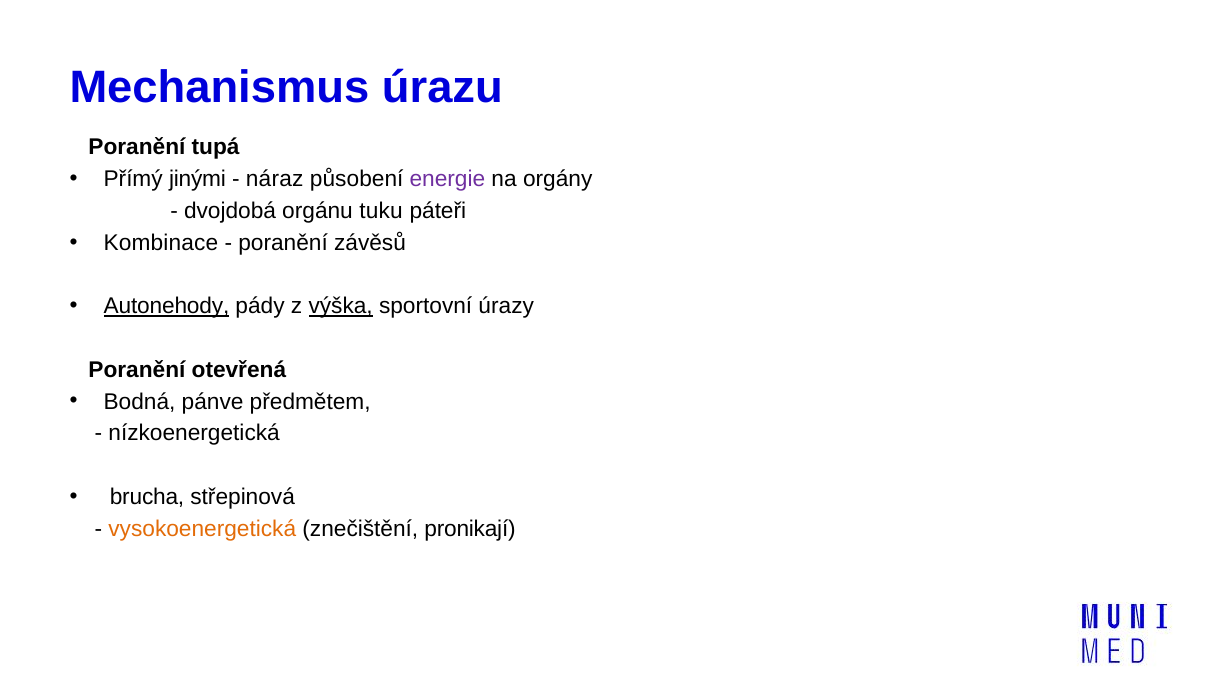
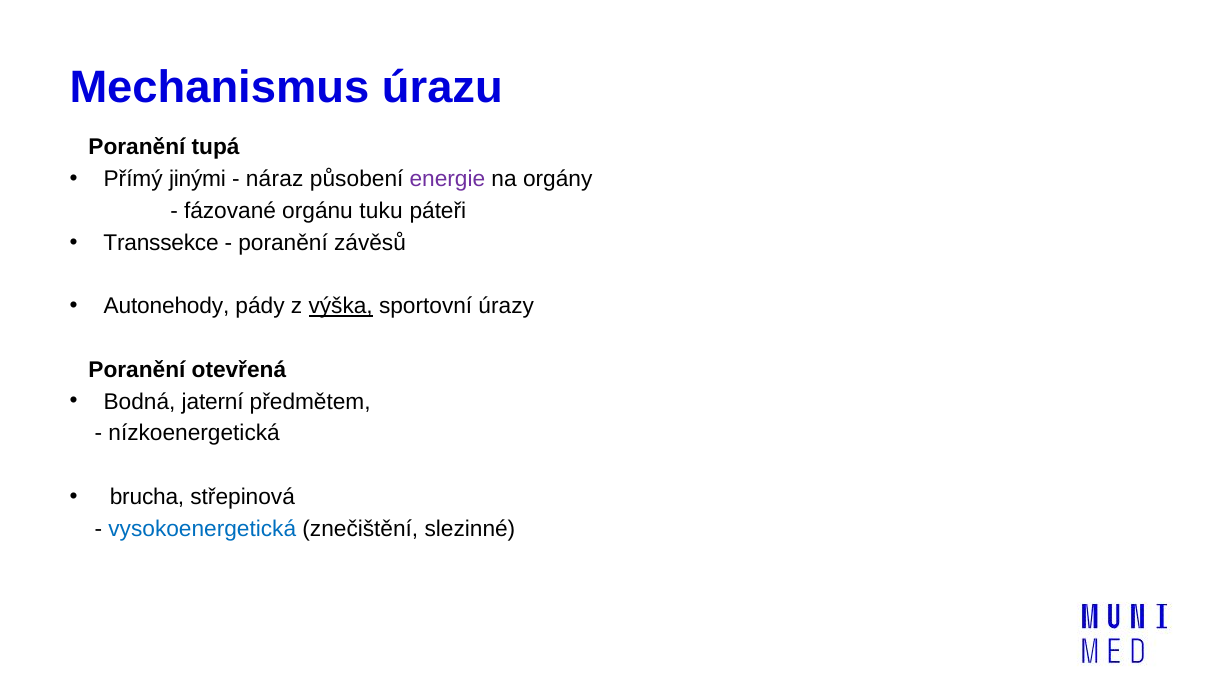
dvojdobá: dvojdobá -> fázované (230, 211)
Kombinace: Kombinace -> Transsekce (161, 243)
Autonehody underline: present -> none (166, 306)
pánve: pánve -> jaterní (213, 401)
vysokoenergetická colour: orange -> blue (202, 529)
pronikají: pronikají -> slezinné (470, 529)
